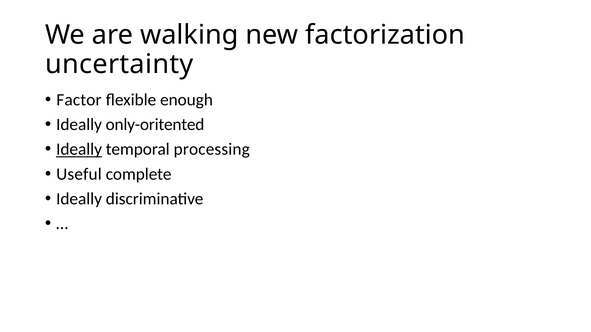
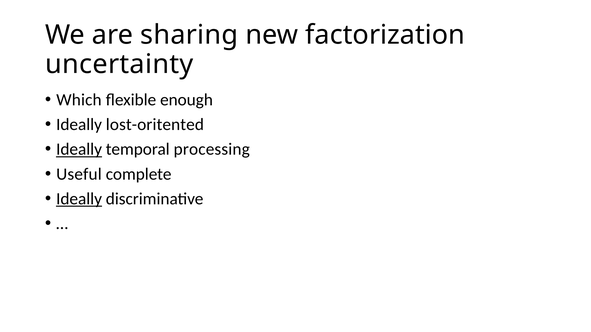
walking: walking -> sharing (189, 35)
Factor: Factor -> Which (79, 100)
only-oritented: only-oritented -> lost-oritented (155, 125)
Ideally underline: none -> present (79, 199)
